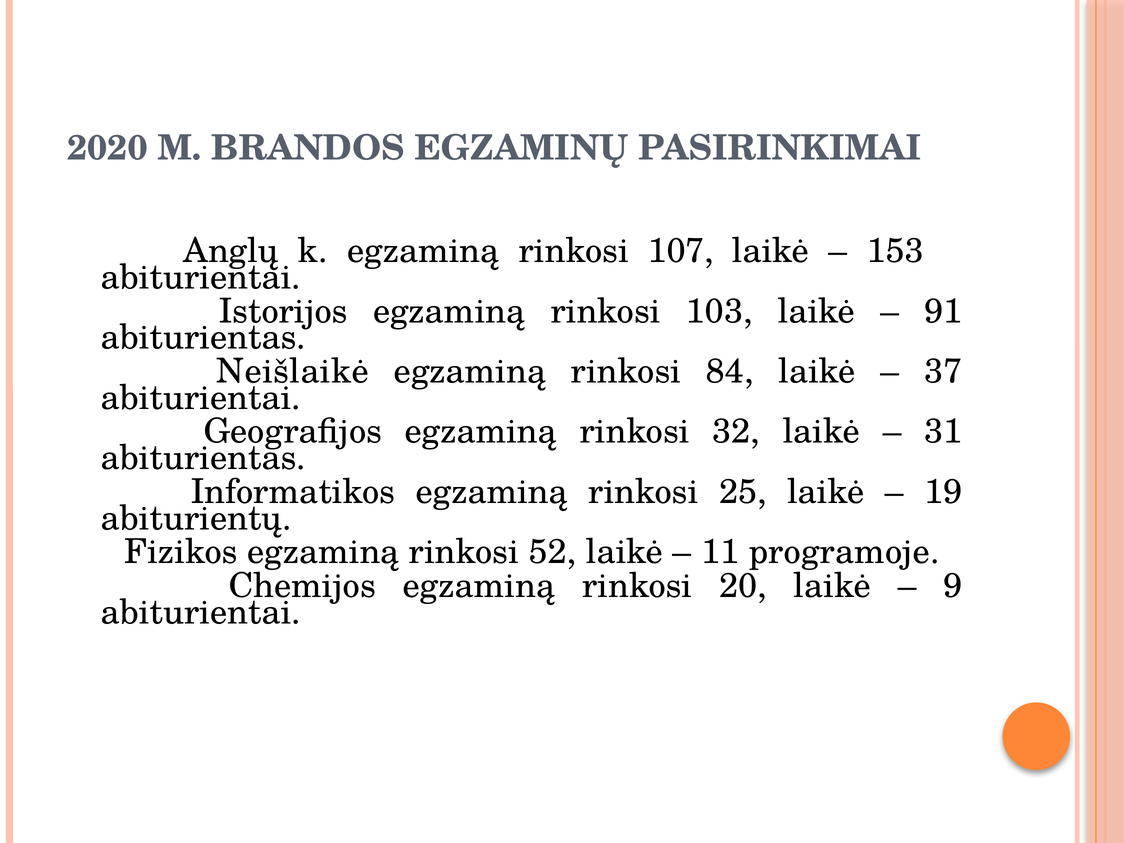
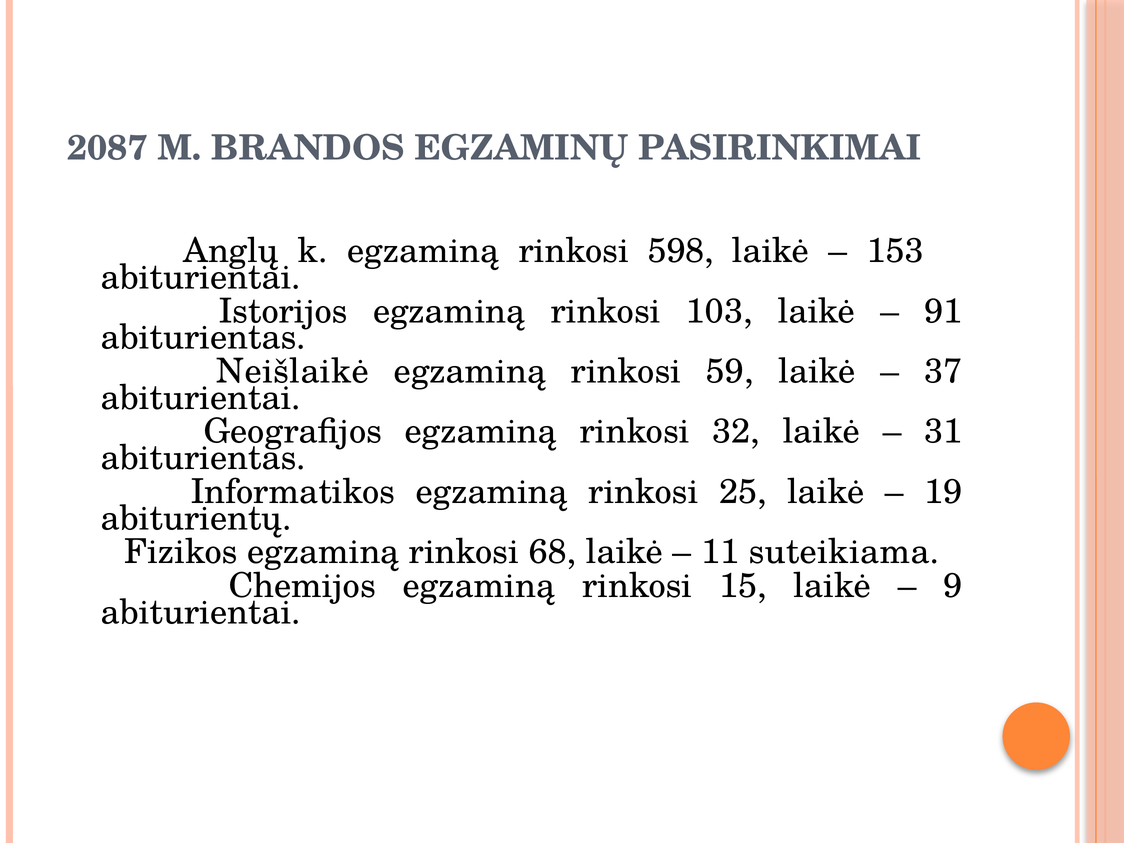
2020: 2020 -> 2087 (107, 148)
107: 107 -> 598 (681, 251)
84: 84 -> 59 (730, 371)
52: 52 -> 68 (553, 552)
programoje: programoje -> suteikiama (844, 552)
20: 20 -> 15 (743, 586)
